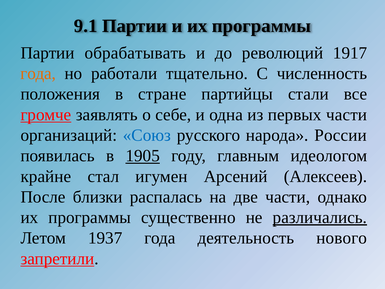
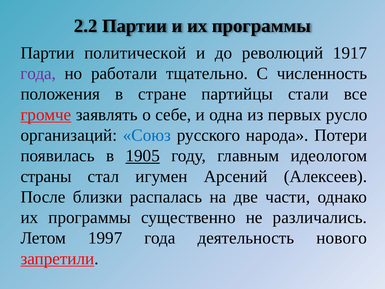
9.1: 9.1 -> 2.2 (86, 26)
обрабатывать: обрабатывать -> политической (135, 53)
года colour: orange -> purple (38, 73)
первых части: части -> русло (347, 115)
России: России -> Потери (341, 135)
крайне: крайне -> страны (46, 176)
различались underline: present -> none (320, 217)
1937: 1937 -> 1997 (105, 238)
